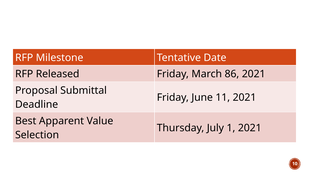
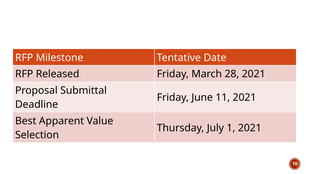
86: 86 -> 28 (232, 74)
